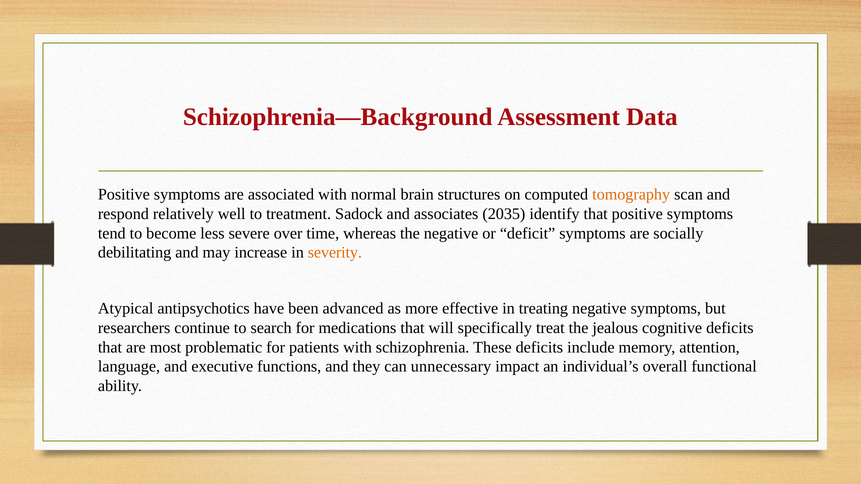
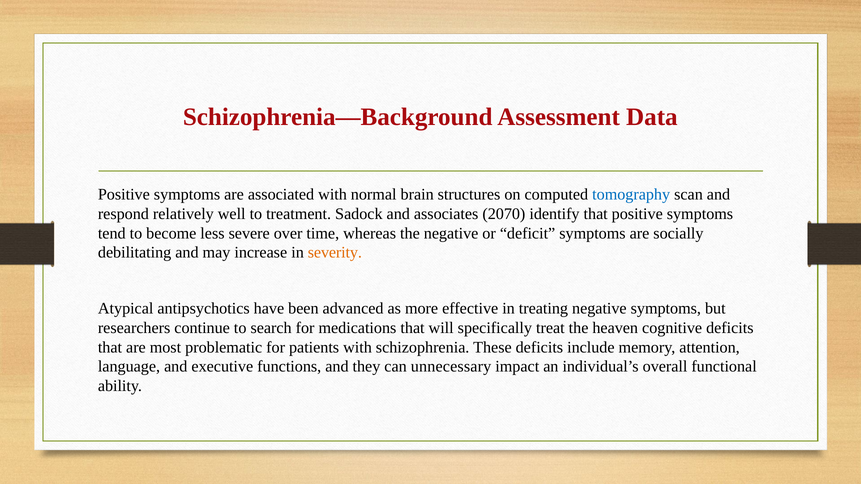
tomography colour: orange -> blue (631, 195)
2035: 2035 -> 2070 (504, 214)
jealous: jealous -> heaven (615, 328)
